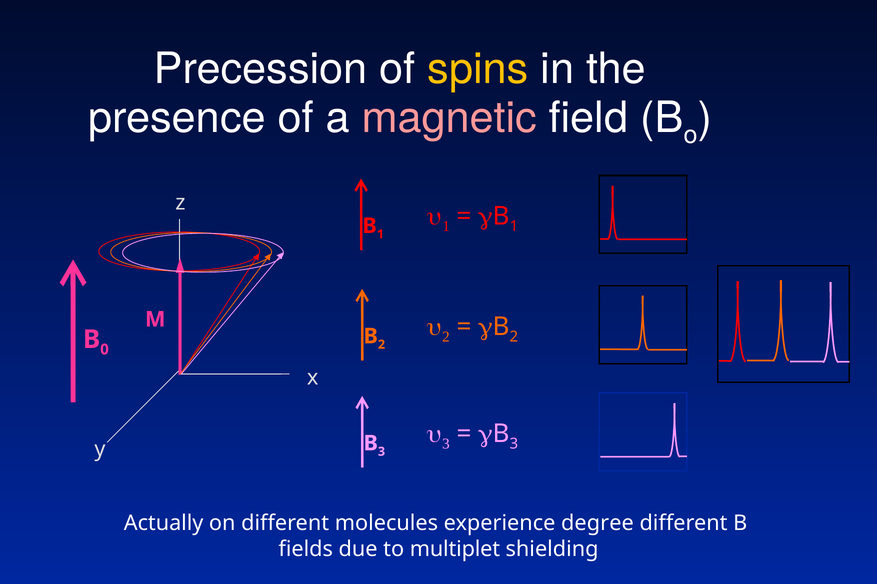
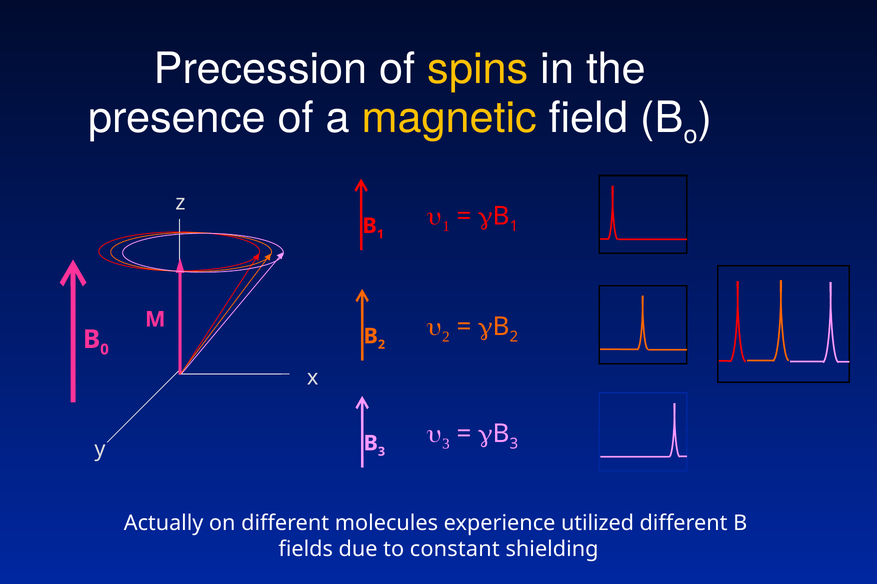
magnetic colour: pink -> yellow (449, 118)
degree: degree -> utilized (598, 524)
multiplet: multiplet -> constant (455, 550)
